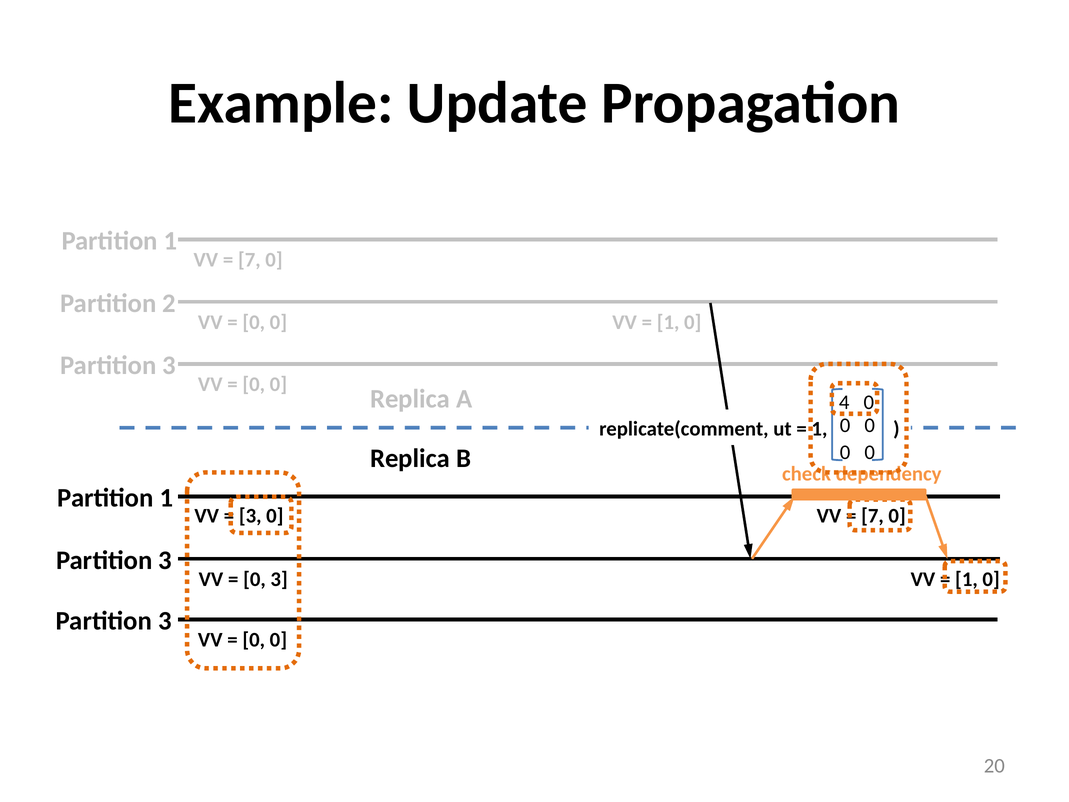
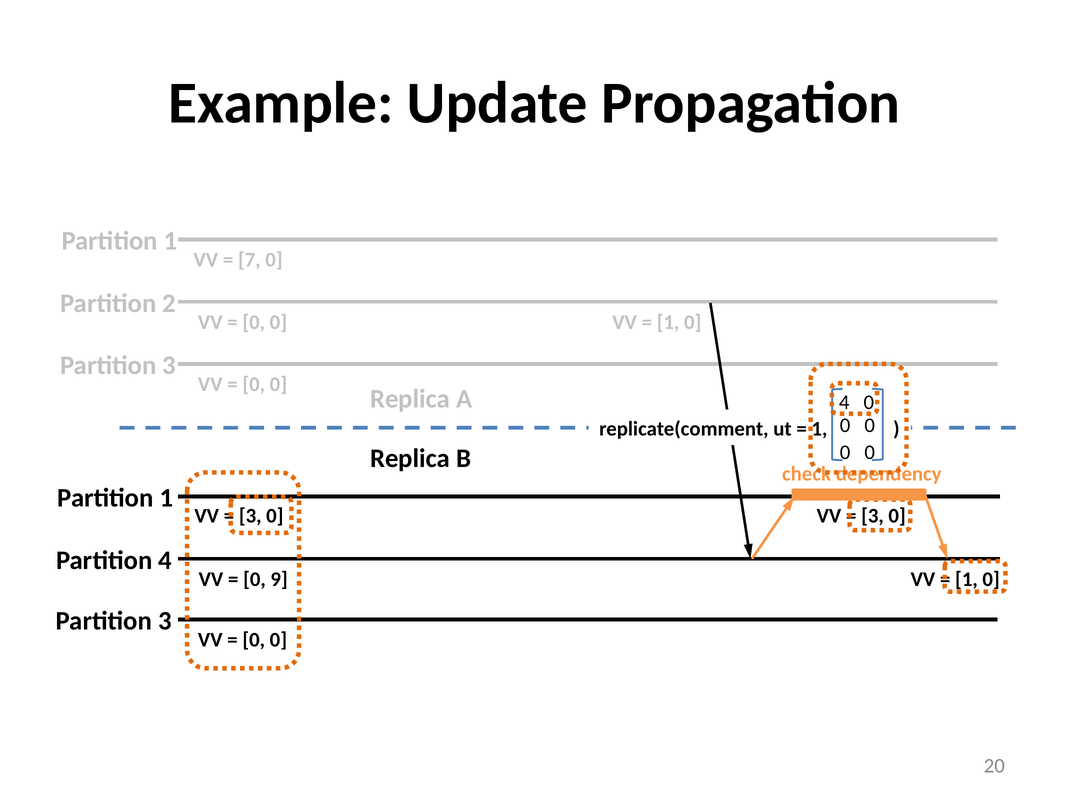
7: 7 -> 3 (872, 515)
3: 3 -> 4 (165, 560)
0 3: 3 -> 9 (279, 579)
